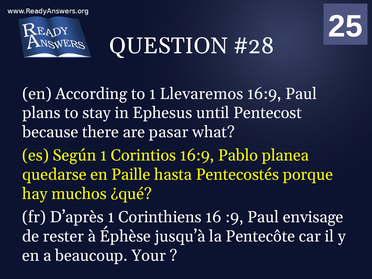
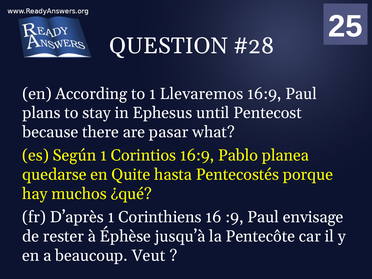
Paille: Paille -> Quite (131, 175)
Your: Your -> Veut (149, 256)
